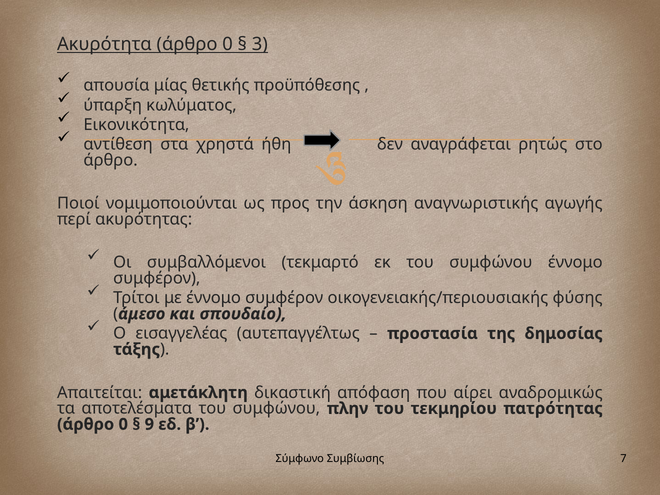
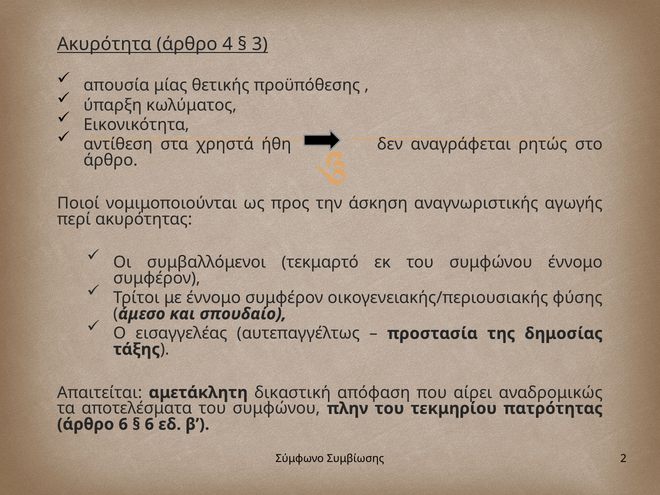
Ακυρότητα άρθρο 0: 0 -> 4 (228, 44)
0: 0 -> 6 (123, 424)
9: 9 -> 6 (149, 424)
7: 7 -> 2 (623, 459)
